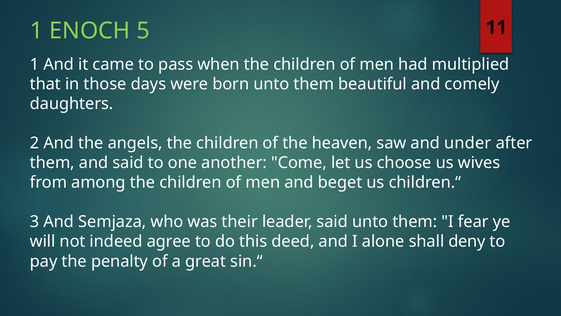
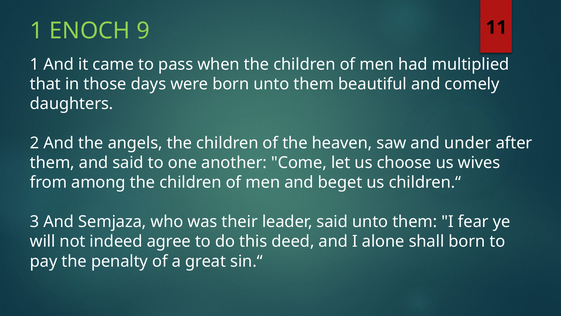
5: 5 -> 9 (143, 31)
shall deny: deny -> born (467, 241)
